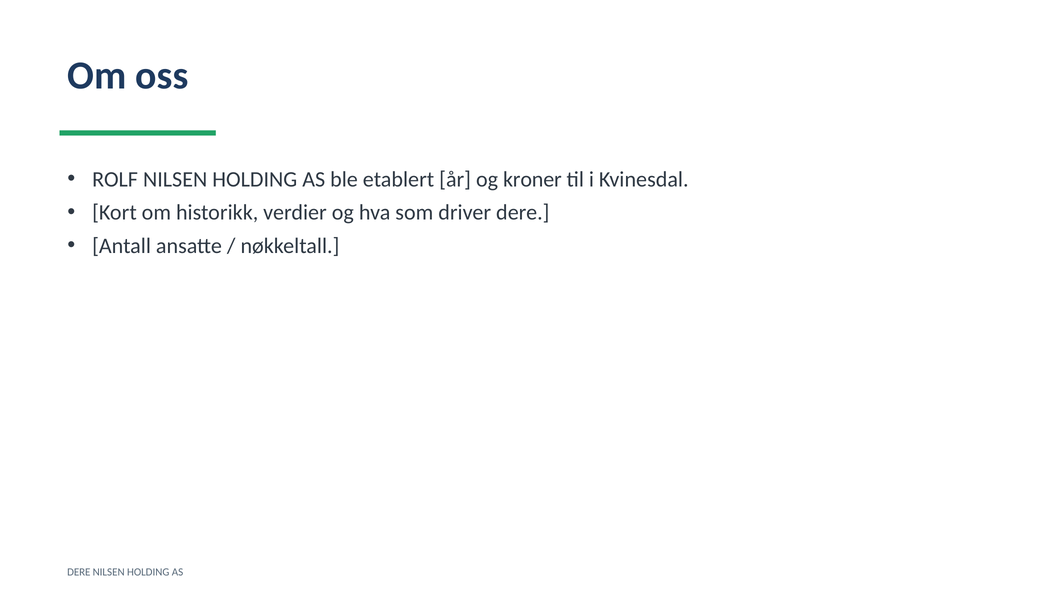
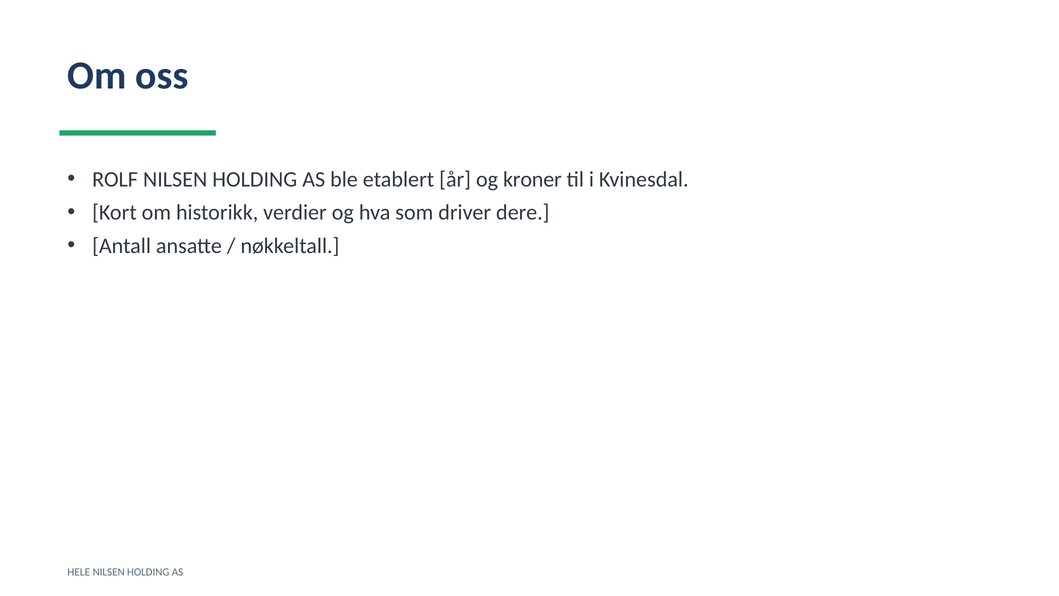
DERE: DERE -> HELE (79, 572)
